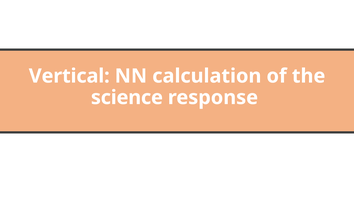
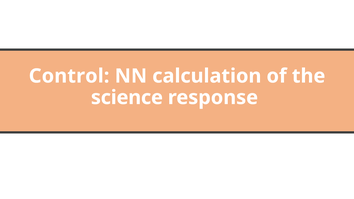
Vertical: Vertical -> Control (69, 76)
